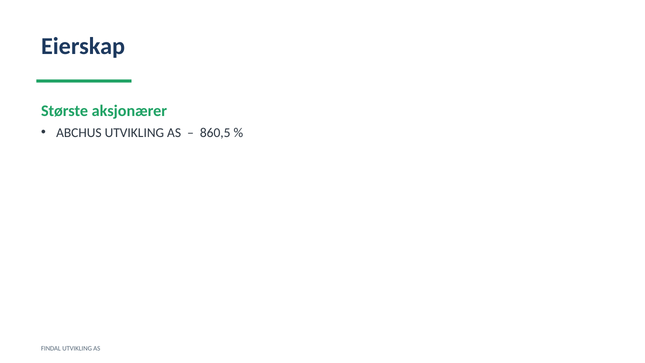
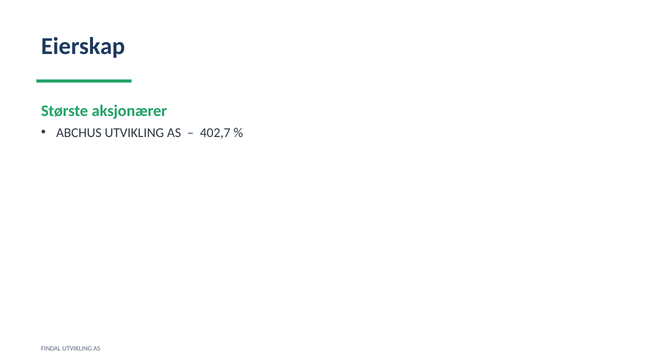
860,5: 860,5 -> 402,7 (215, 133)
